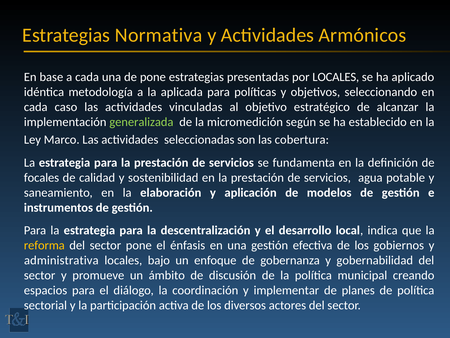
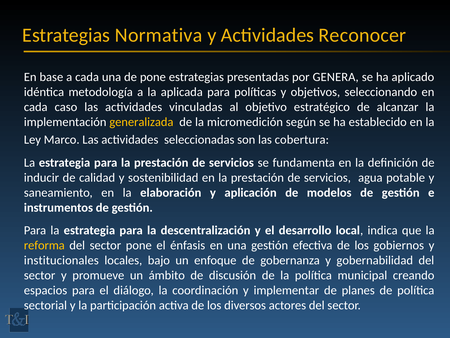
Armónicos: Armónicos -> Reconocer (362, 35)
por LOCALES: LOCALES -> GENERA (336, 77)
generalizada colour: light green -> yellow (141, 122)
focales: focales -> inducir (41, 177)
administrativa: administrativa -> institucionales (61, 260)
